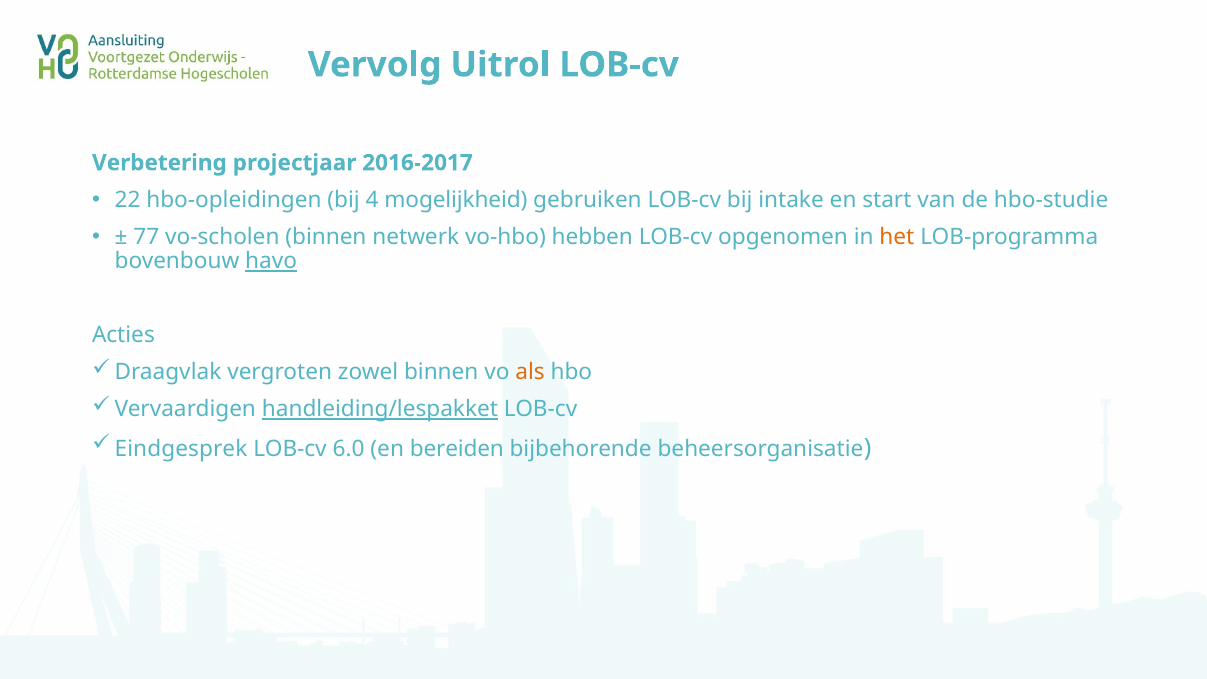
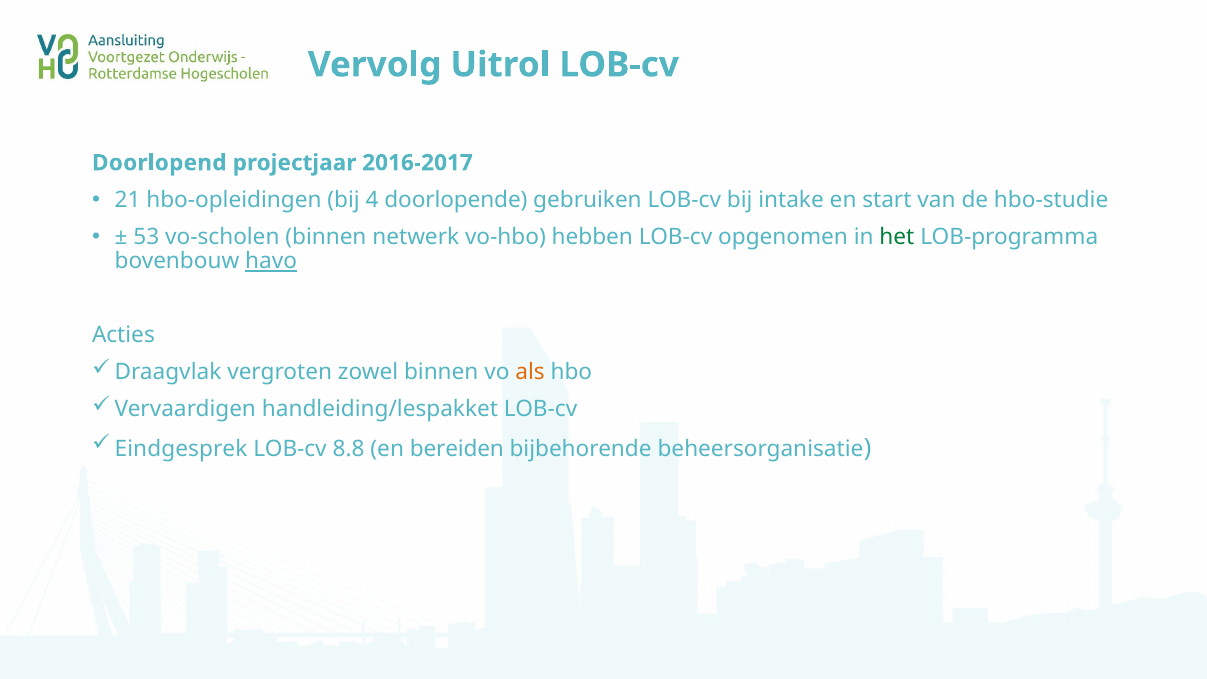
Verbetering: Verbetering -> Doorlopend (159, 163)
22: 22 -> 21 (128, 200)
mogelijkheid: mogelijkheid -> doorlopende (456, 200)
77: 77 -> 53 (146, 237)
het colour: orange -> green (897, 237)
handleiding/lespakket underline: present -> none (380, 409)
6.0: 6.0 -> 8.8 (349, 449)
